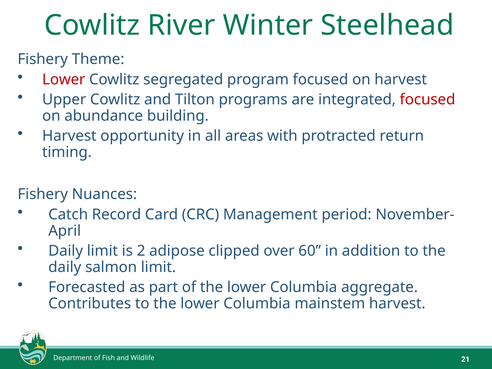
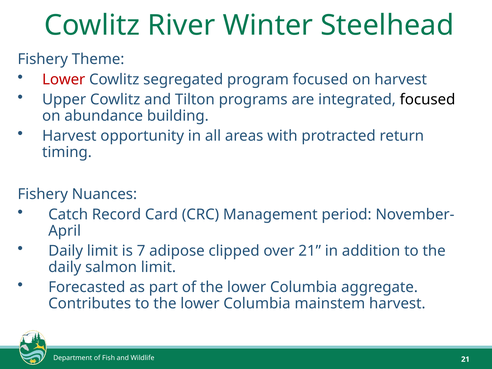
focused colour: red -> black (428, 100)
2: 2 -> 7 (141, 251)
over 60: 60 -> 21 (310, 251)
